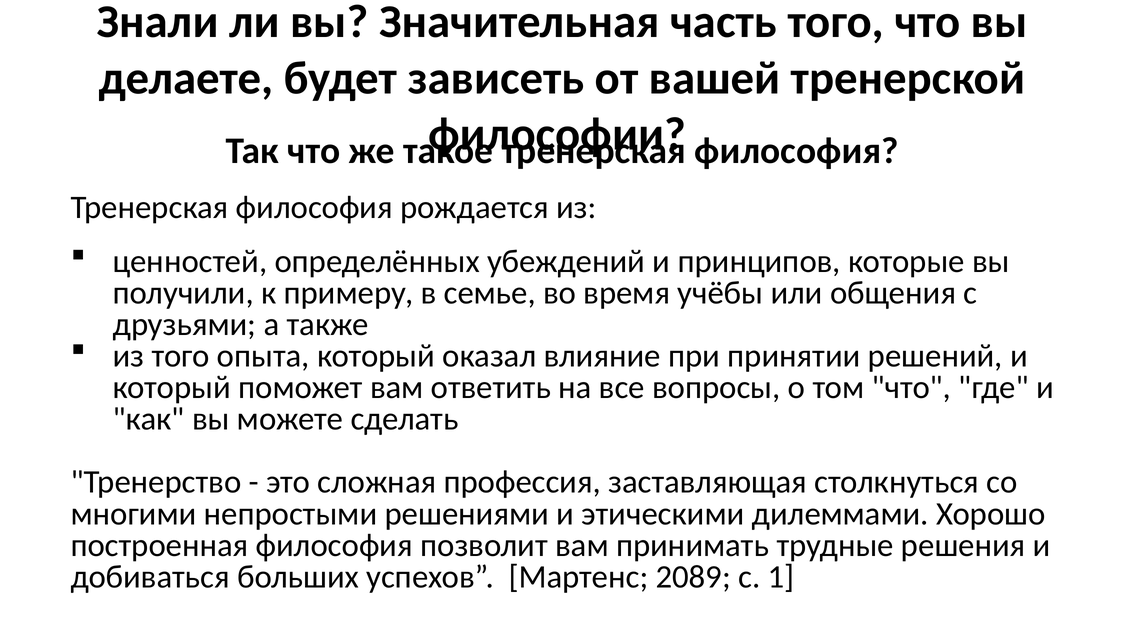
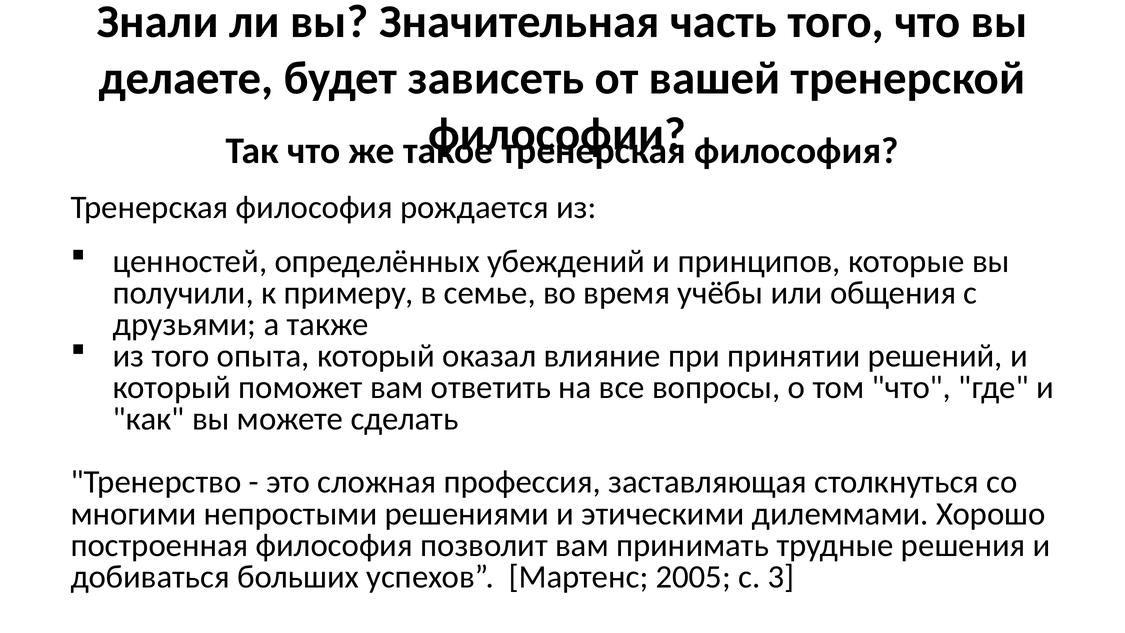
2089: 2089 -> 2005 (693, 577)
1: 1 -> 3 (781, 577)
